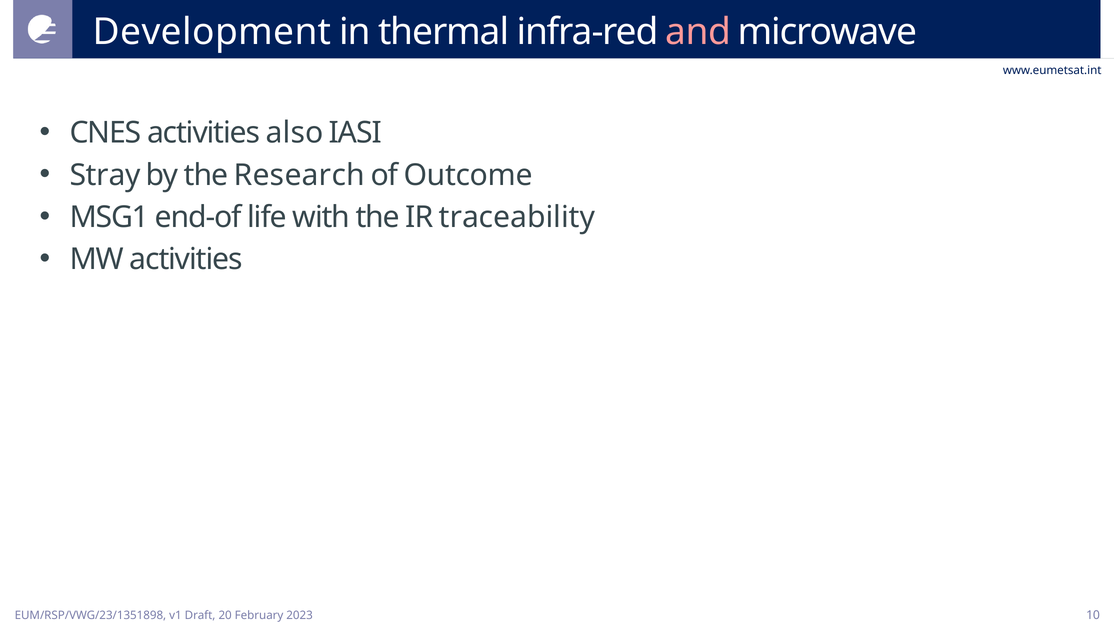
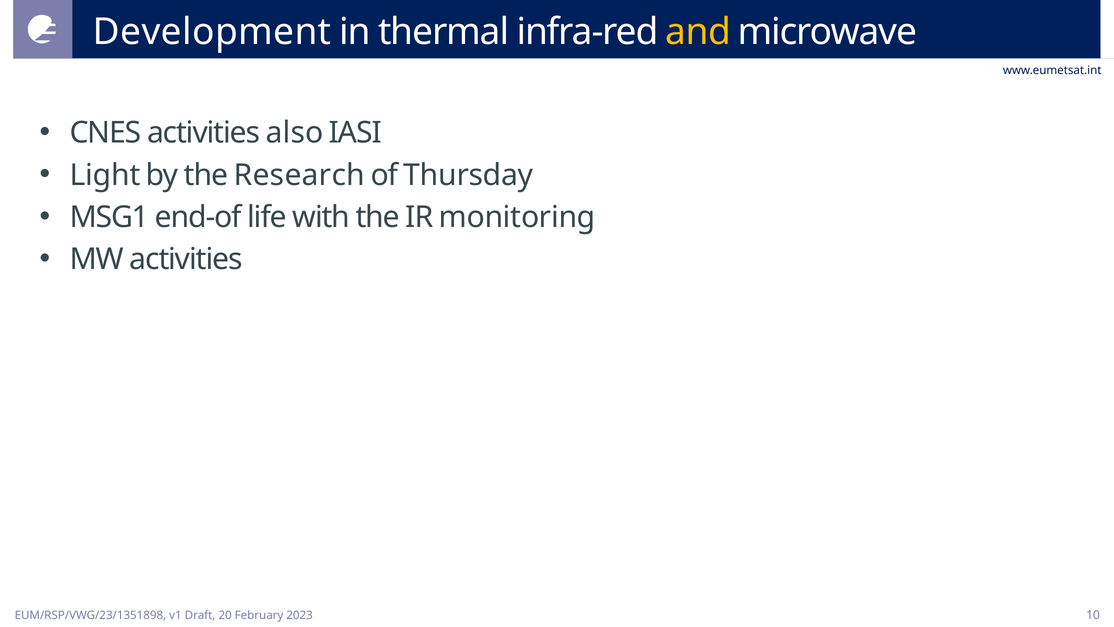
and colour: pink -> yellow (698, 32)
Stray: Stray -> Light (105, 175)
Outcome: Outcome -> Thursday (468, 175)
traceability: traceability -> monitoring (517, 217)
